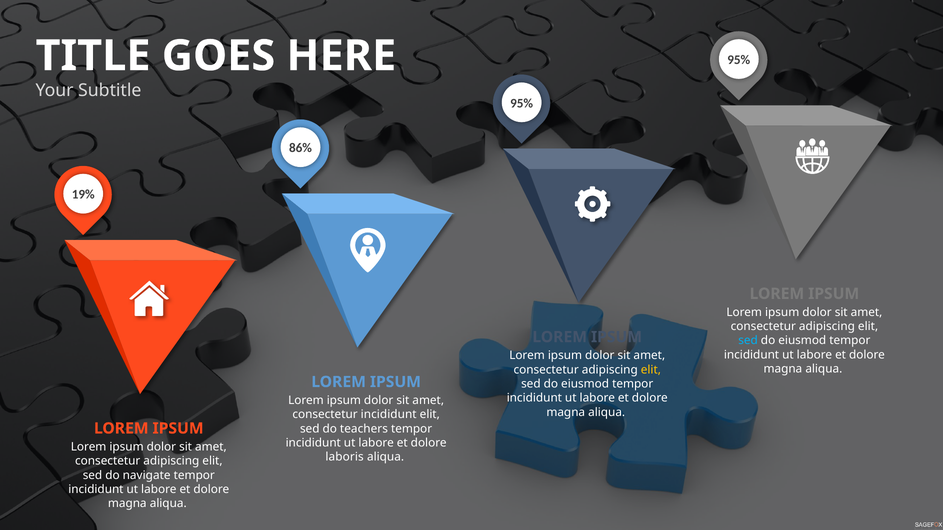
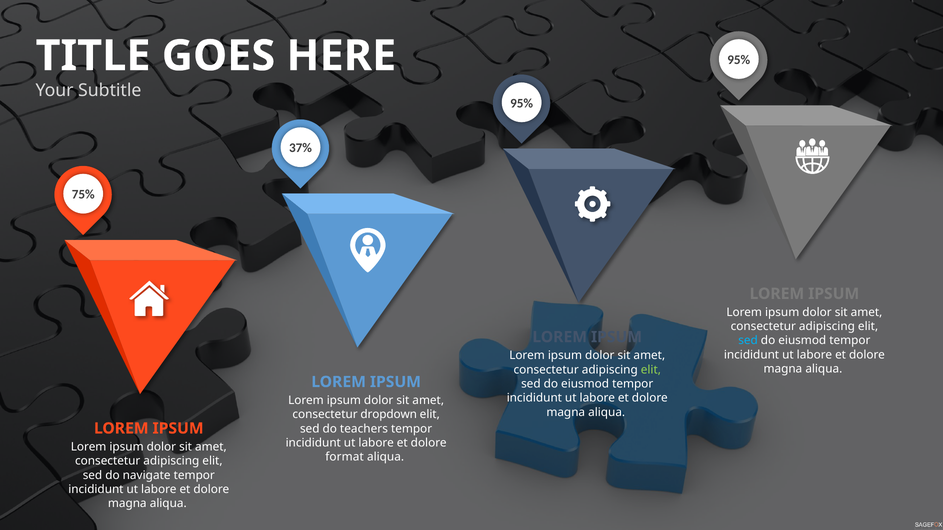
86%: 86% -> 37% (301, 148)
19%: 19% -> 75% (83, 195)
elit colour: yellow -> light green (651, 370)
consectetur incididunt: incididunt -> dropdown (389, 415)
laboris: laboris -> format (345, 457)
